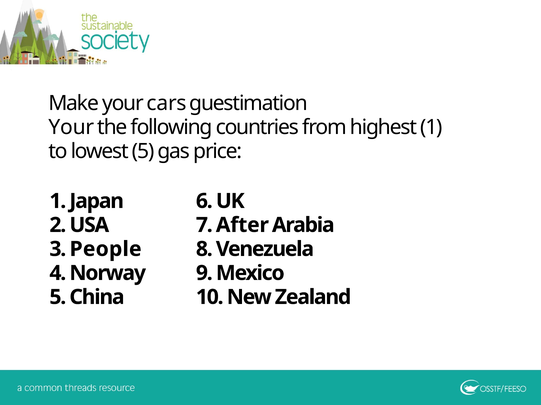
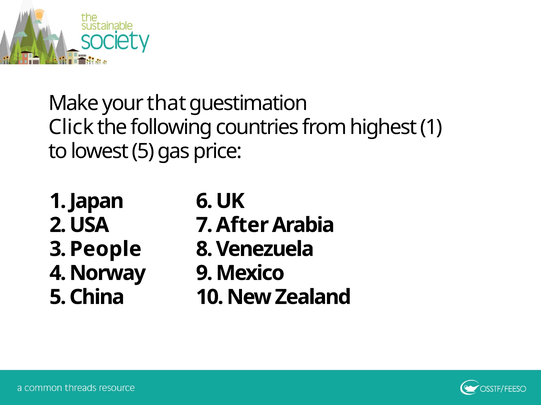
cars: cars -> that (167, 103)
Your: Your -> Click (71, 127)
